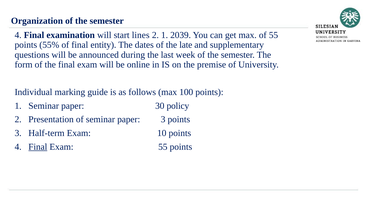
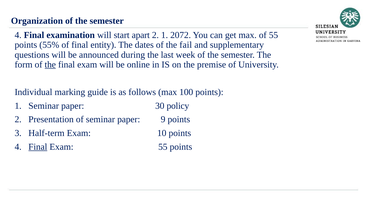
lines: lines -> apart (141, 35)
2039: 2039 -> 2072 (181, 35)
late: late -> fail (186, 45)
the underline: none -> present (50, 65)
paper 3: 3 -> 9 (163, 120)
